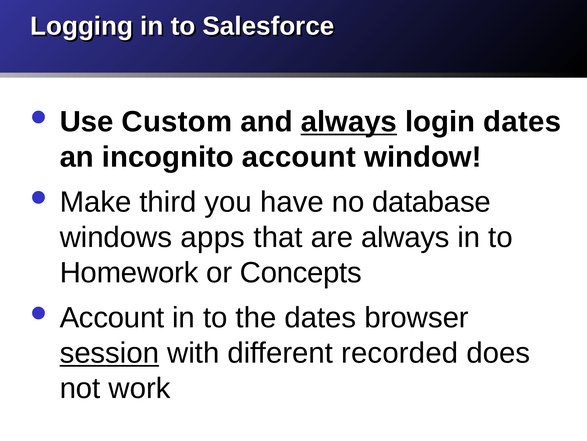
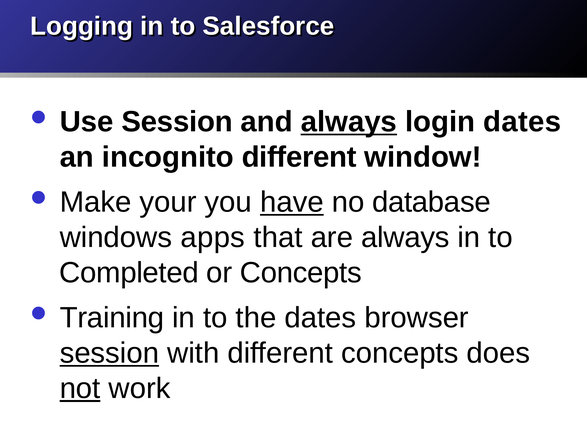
Use Custom: Custom -> Session (177, 122)
incognito account: account -> different (299, 157)
third: third -> your (168, 202)
have underline: none -> present (292, 202)
Homework: Homework -> Completed (129, 272)
Account: Account -> Training (112, 317)
different recorded: recorded -> concepts (400, 353)
not underline: none -> present (80, 388)
